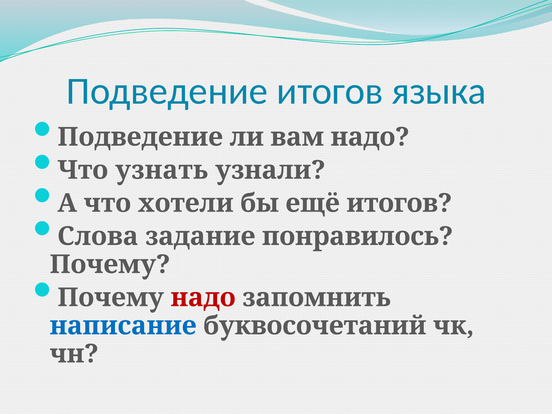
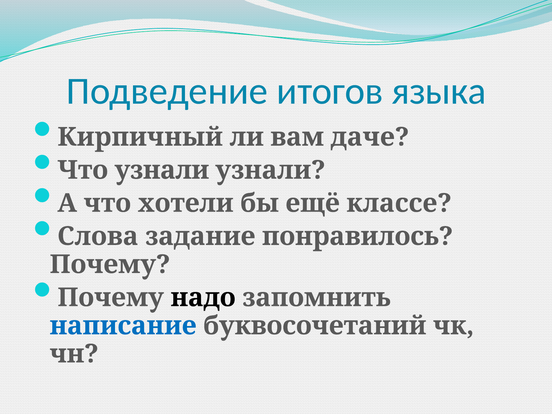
Подведение: Подведение -> Кирпичный (140, 137)
вам надо: надо -> даче (370, 137)
Что узнать: узнать -> узнали (162, 170)
ещё итогов: итогов -> классе (399, 203)
надо colour: red -> black (203, 298)
